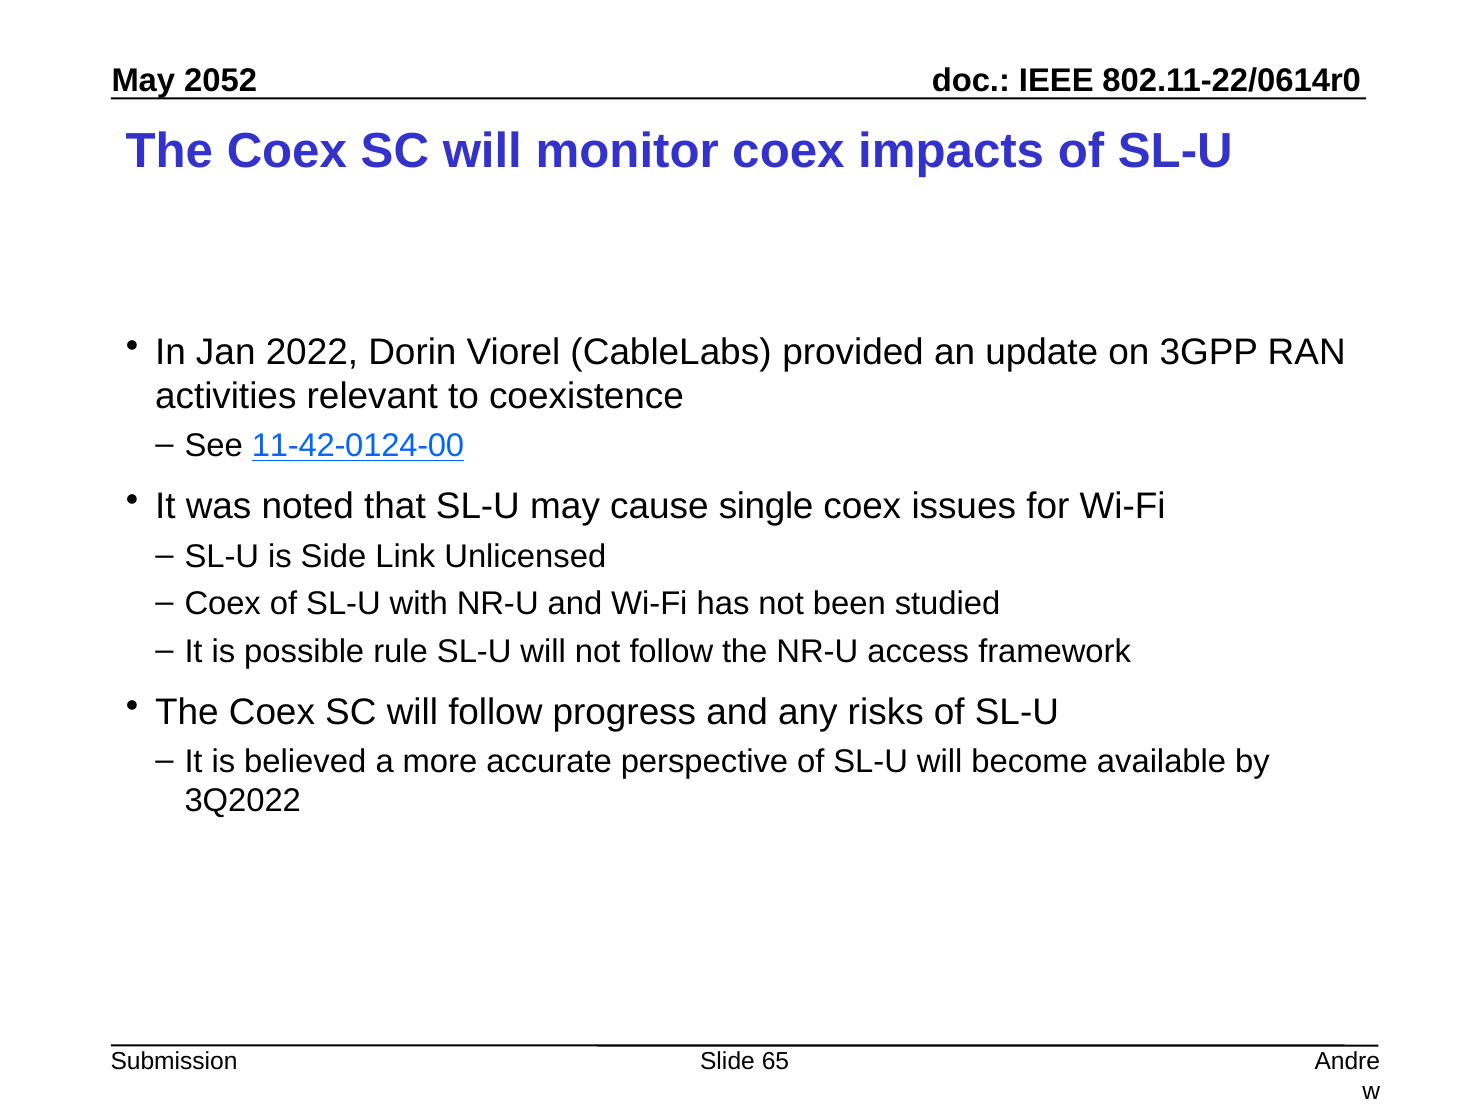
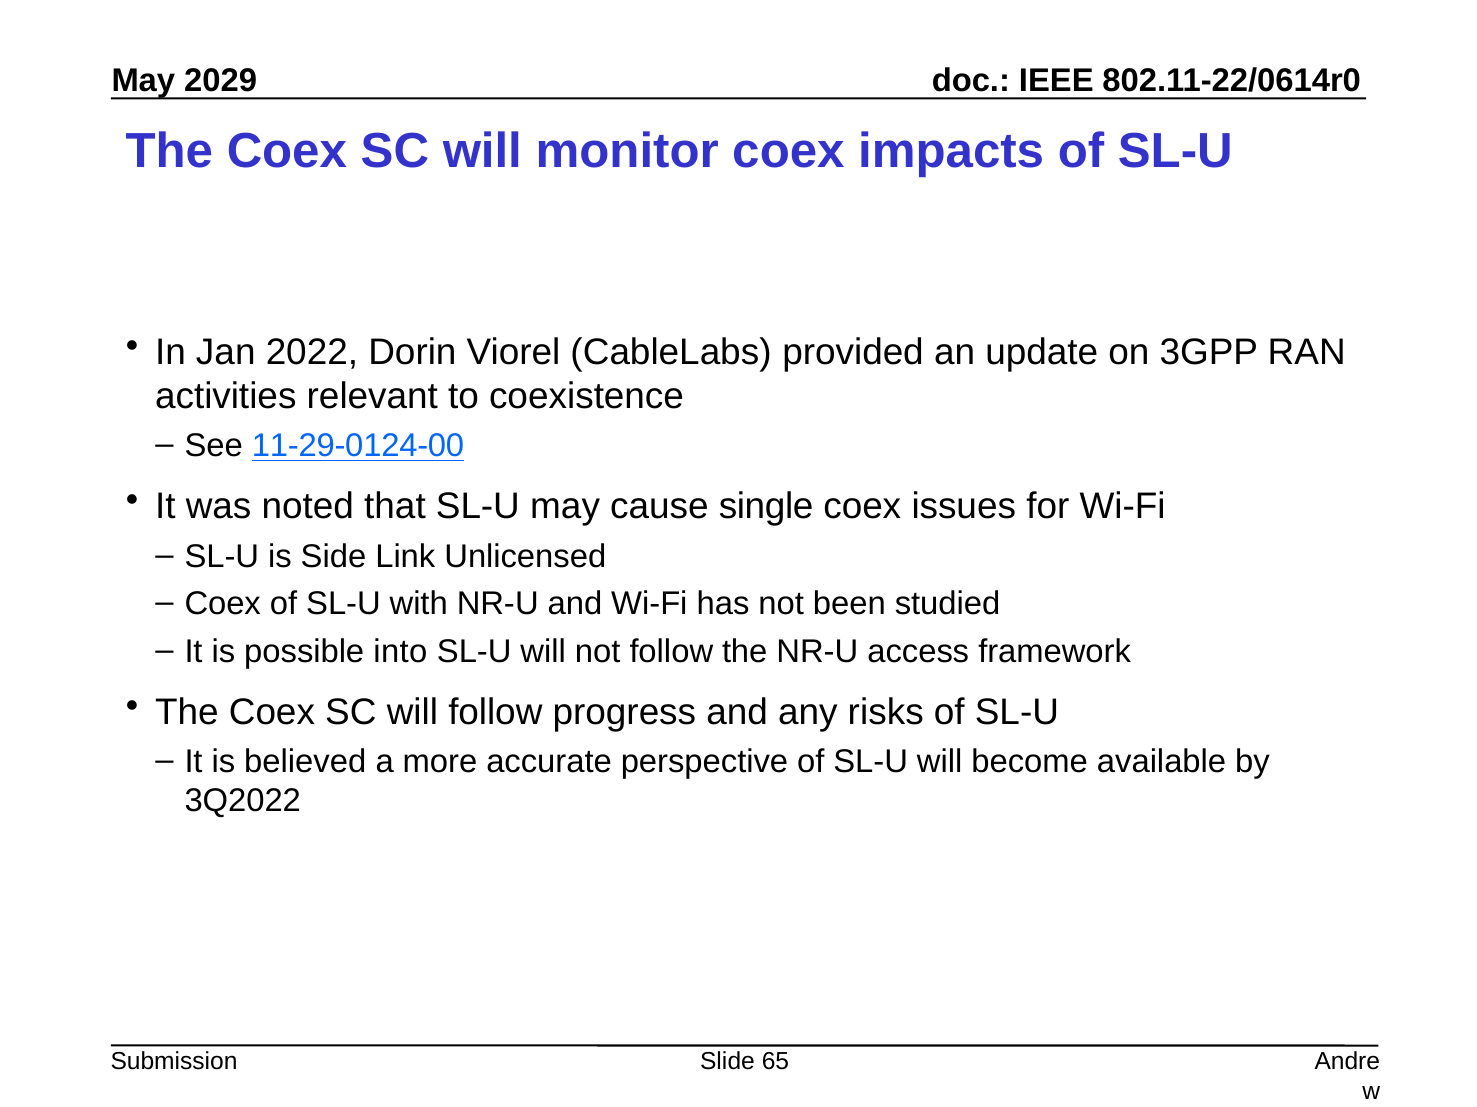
2052: 2052 -> 2029 (221, 81)
11-42-0124-00: 11-42-0124-00 -> 11-29-0124-00 (358, 446)
rule: rule -> into (400, 652)
